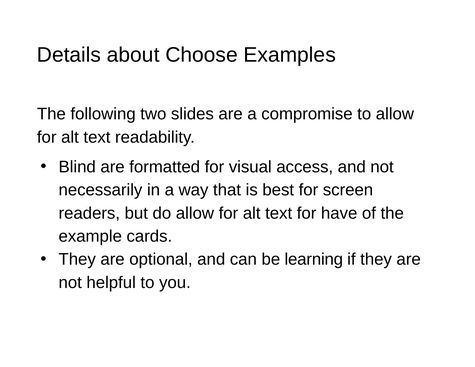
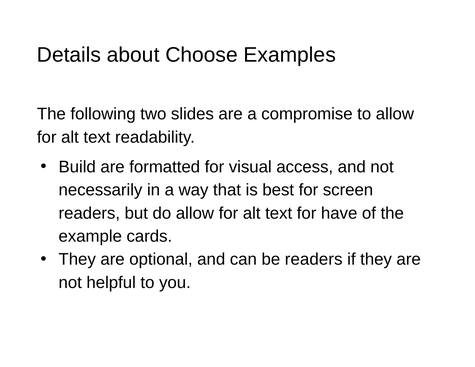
Blind: Blind -> Build (77, 167)
be learning: learning -> readers (314, 259)
